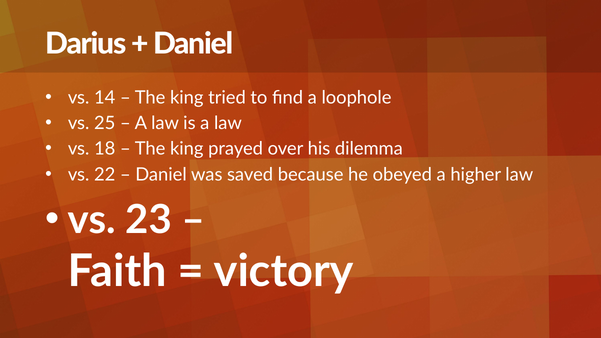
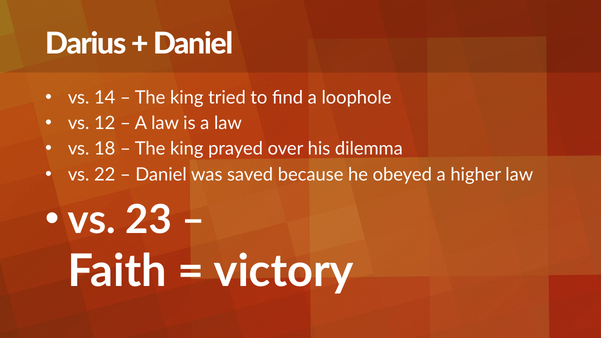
25: 25 -> 12 (105, 123)
